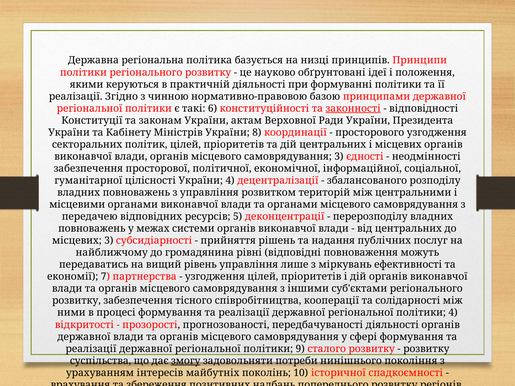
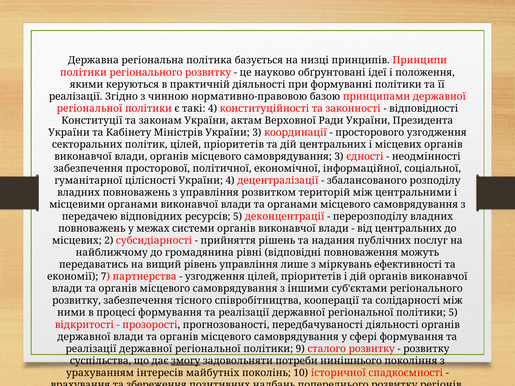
такі 6: 6 -> 4 (213, 108)
законності underline: present -> none (353, 108)
України 8: 8 -> 3 (257, 133)
місцевих 3: 3 -> 2 (109, 241)
політики 4: 4 -> 5 (453, 313)
